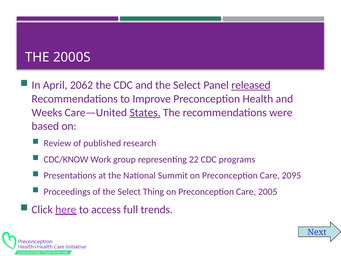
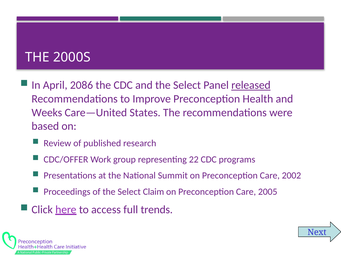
2062: 2062 -> 2086 (82, 85)
States underline: present -> none (145, 112)
CDC/KNOW: CDC/KNOW -> CDC/OFFER (66, 159)
2095: 2095 -> 2002 (291, 175)
Thing: Thing -> Claim (153, 192)
